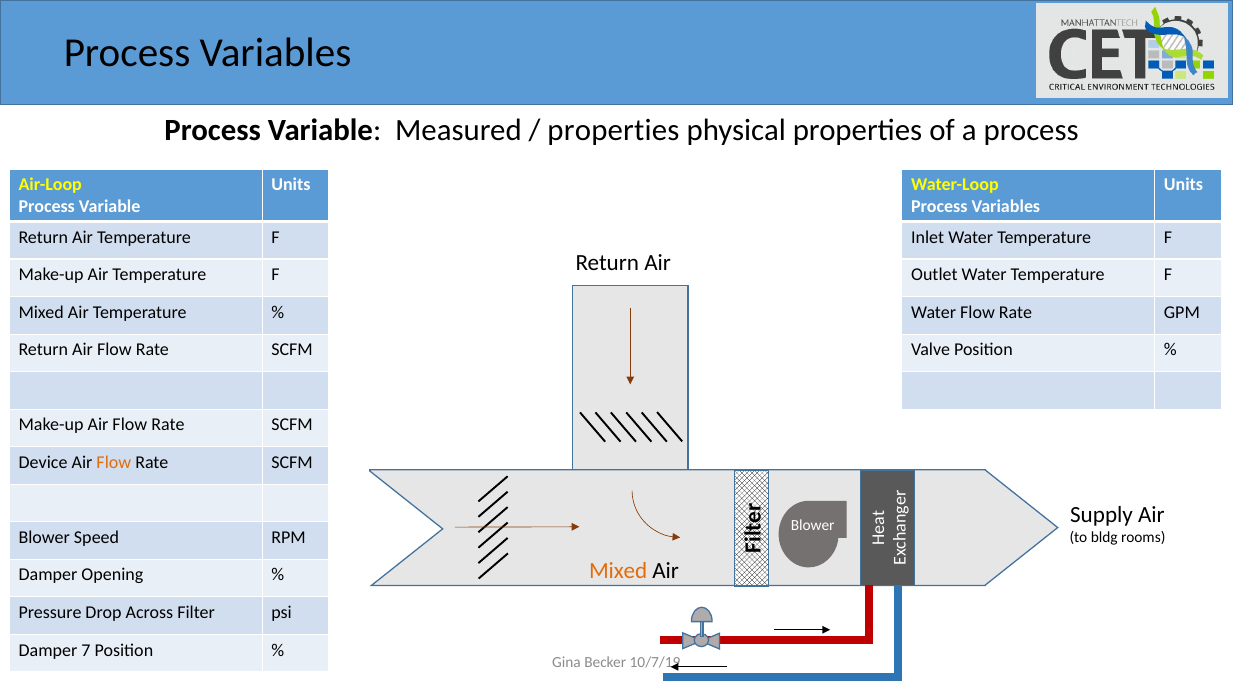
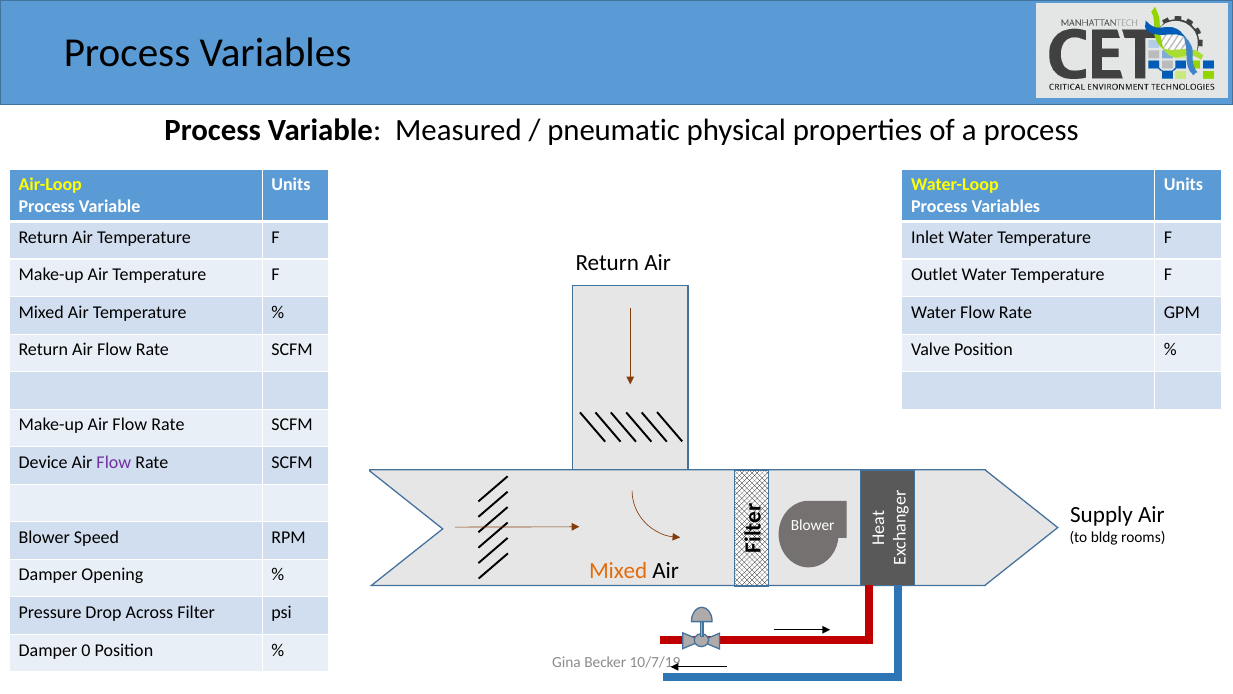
properties: properties -> pneumatic (614, 130)
Flow colour: orange -> purple (114, 462)
7: 7 -> 0 (86, 650)
